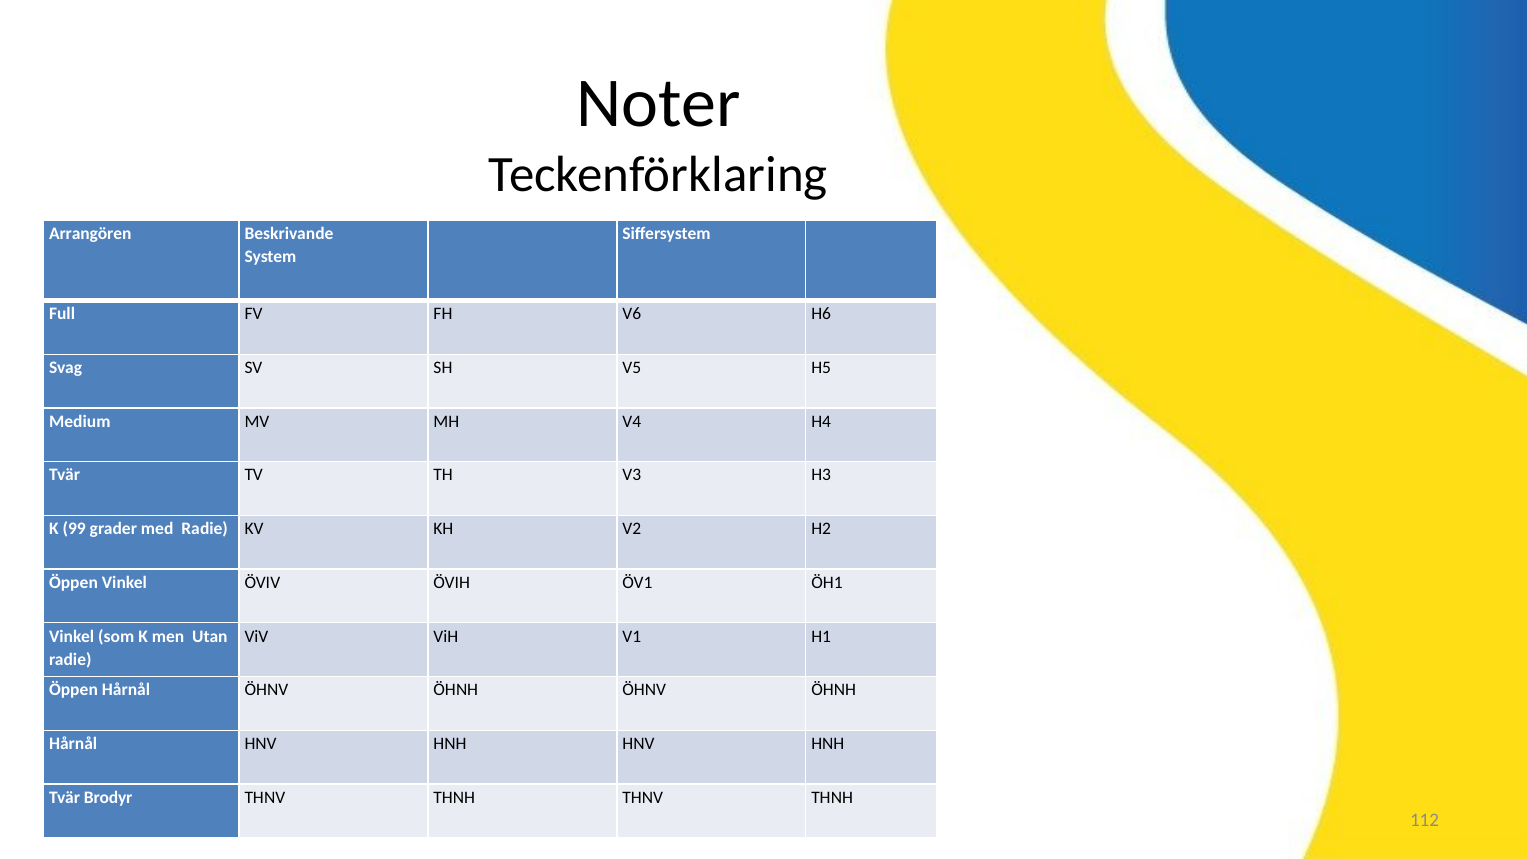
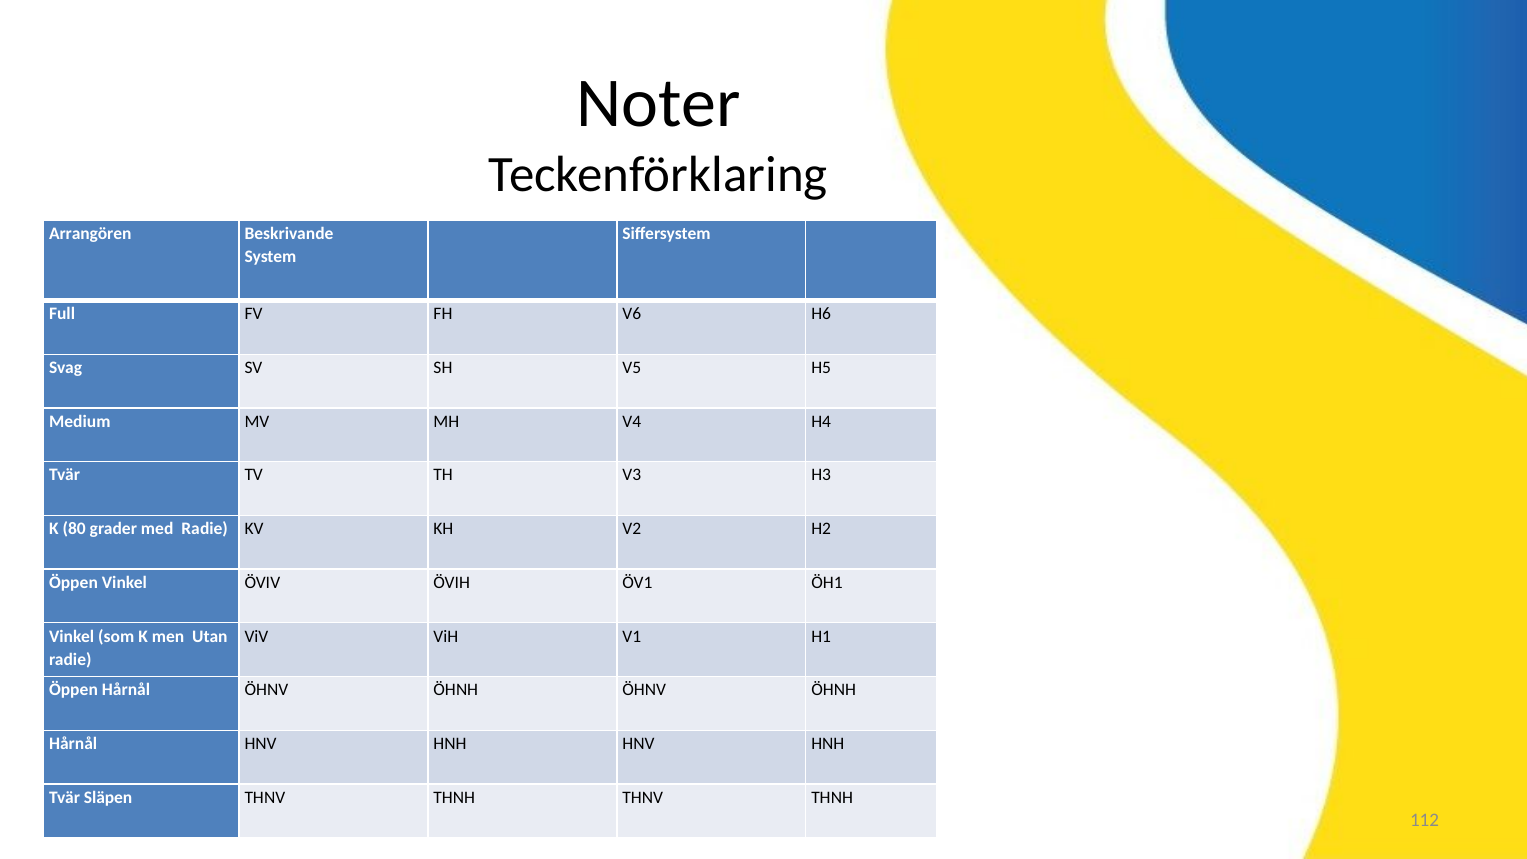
99: 99 -> 80 (74, 529)
Brodyr: Brodyr -> Släpen (108, 797)
